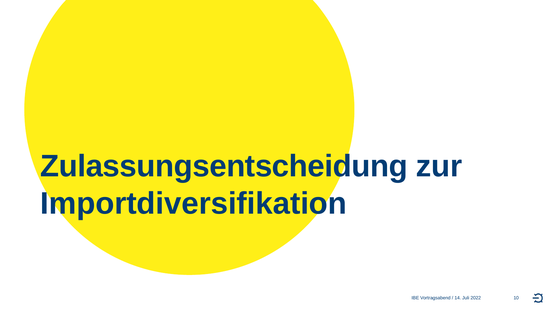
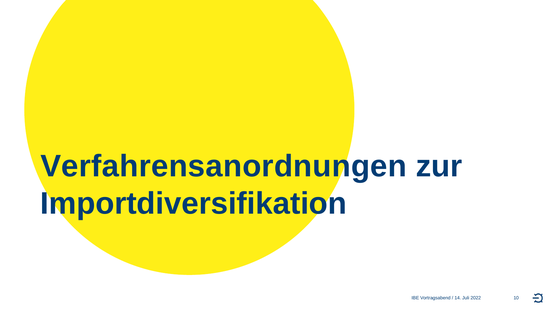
Zulassungsentscheidung: Zulassungsentscheidung -> Verfahrensanordnungen (224, 166)
